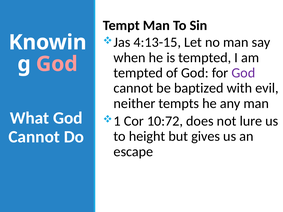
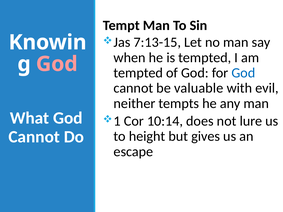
4:13-15: 4:13-15 -> 7:13-15 (157, 42)
God colour: purple -> blue (243, 73)
baptized: baptized -> valuable (199, 88)
10:72: 10:72 -> 10:14 (165, 121)
